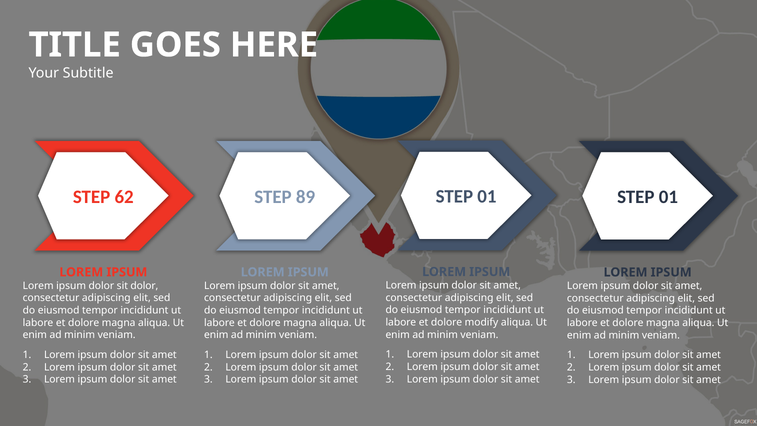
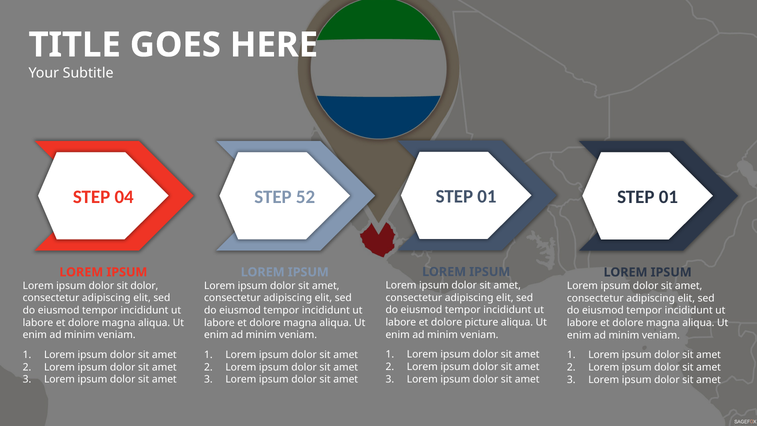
62: 62 -> 04 (124, 197)
89: 89 -> 52 (306, 197)
modify: modify -> picture (482, 322)
